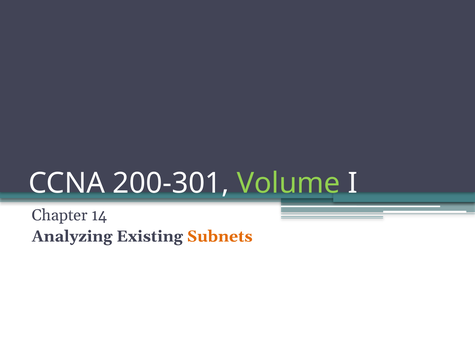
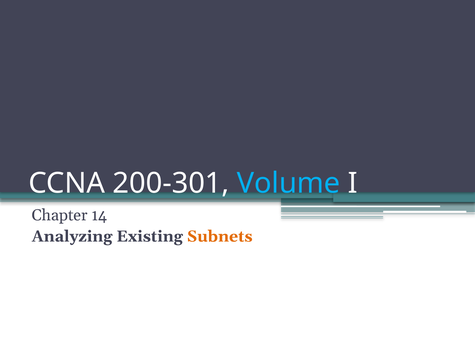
Volume colour: light green -> light blue (289, 183)
